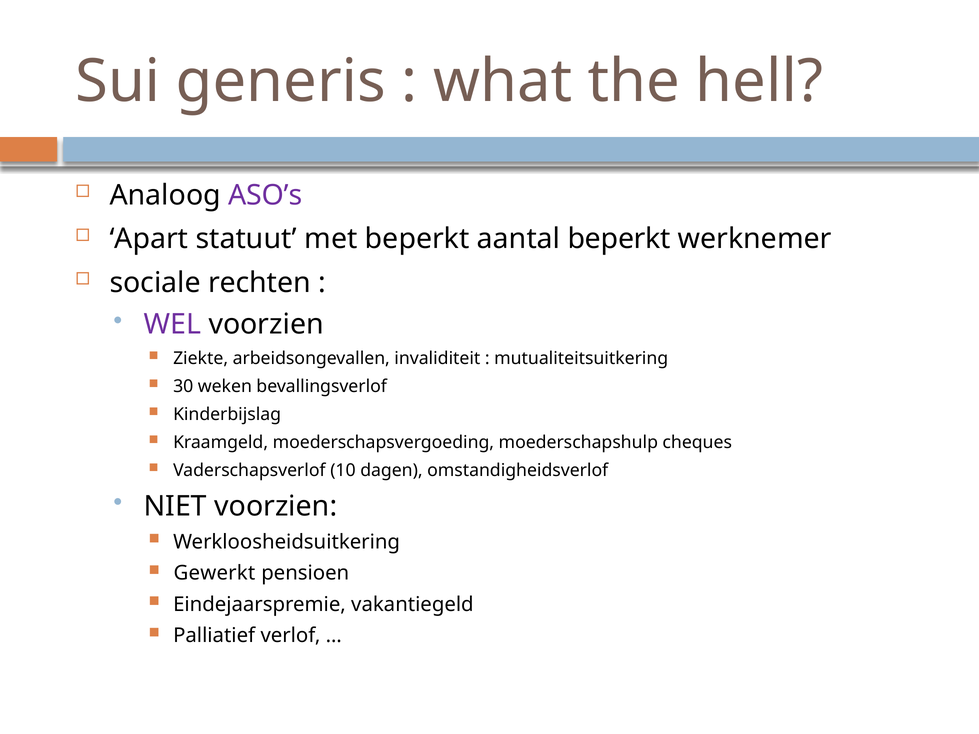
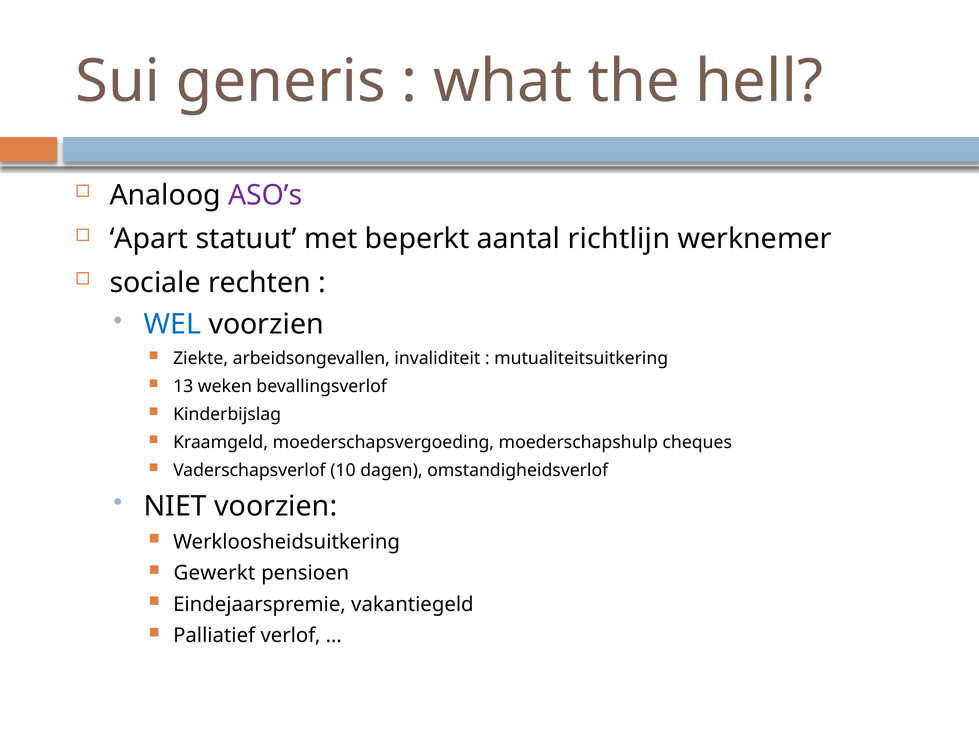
aantal beperkt: beperkt -> richtlijn (619, 239)
WEL colour: purple -> blue (172, 325)
30: 30 -> 13 (183, 386)
